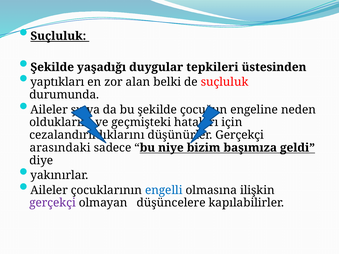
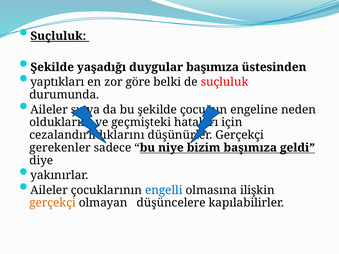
duygular tepkileri: tepkileri -> başımıza (212, 67)
alan: alan -> göre (138, 82)
arasındaki: arasındaki -> gerekenler (60, 148)
gerçekçi colour: purple -> orange (53, 203)
